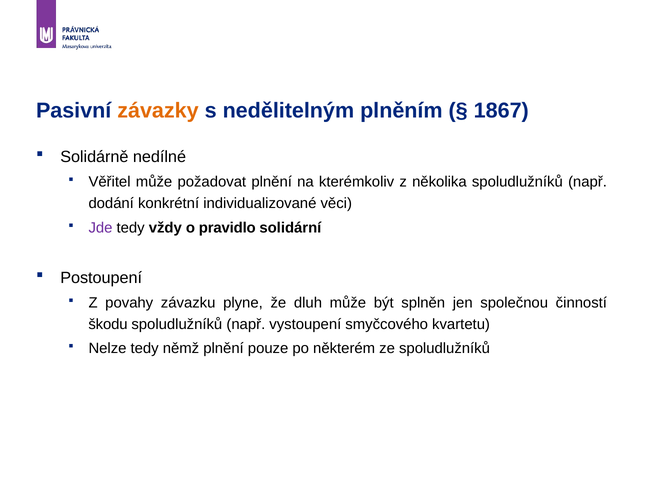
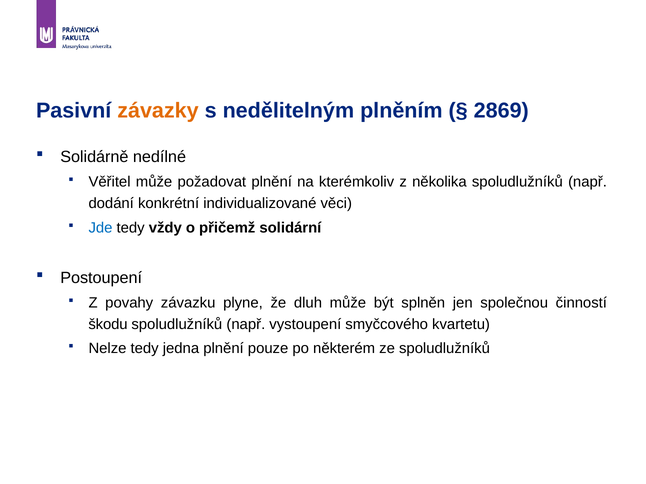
1867: 1867 -> 2869 (501, 111)
Jde colour: purple -> blue (100, 228)
pravidlo: pravidlo -> přičemž (227, 228)
němž: němž -> jedna (181, 349)
